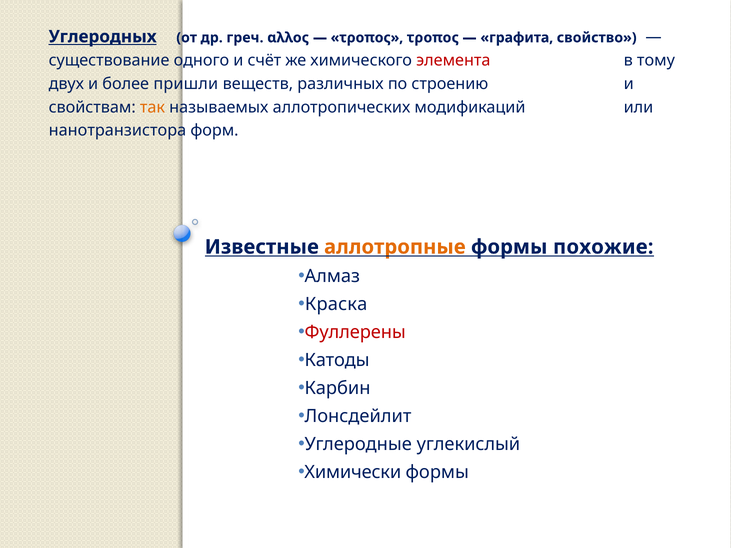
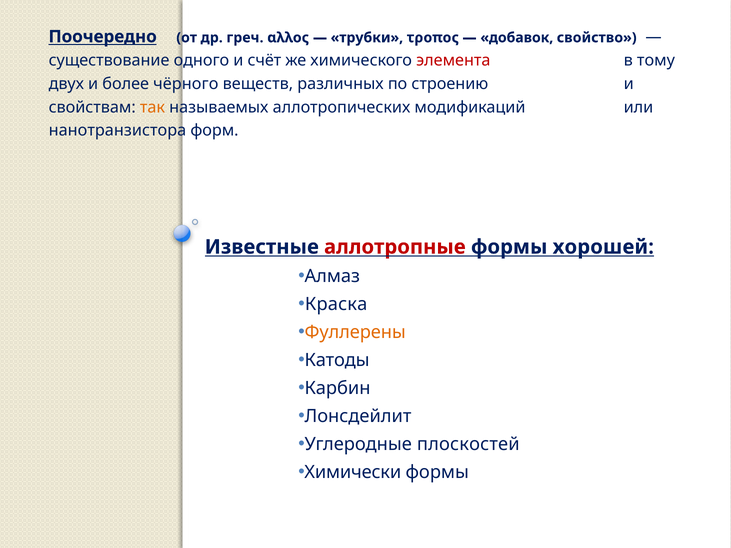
Углеродных: Углеродных -> Поочередно (103, 37)
τροπος: τροπος -> трубки (367, 38)
графита: графита -> добавок (517, 38)
пришли: пришли -> чёрного (186, 84)
аллотропные colour: orange -> red (395, 247)
похожие: похожие -> хорошей (603, 247)
Фуллерены colour: red -> orange (355, 332)
углекислый: углекислый -> плоскостей (468, 444)
